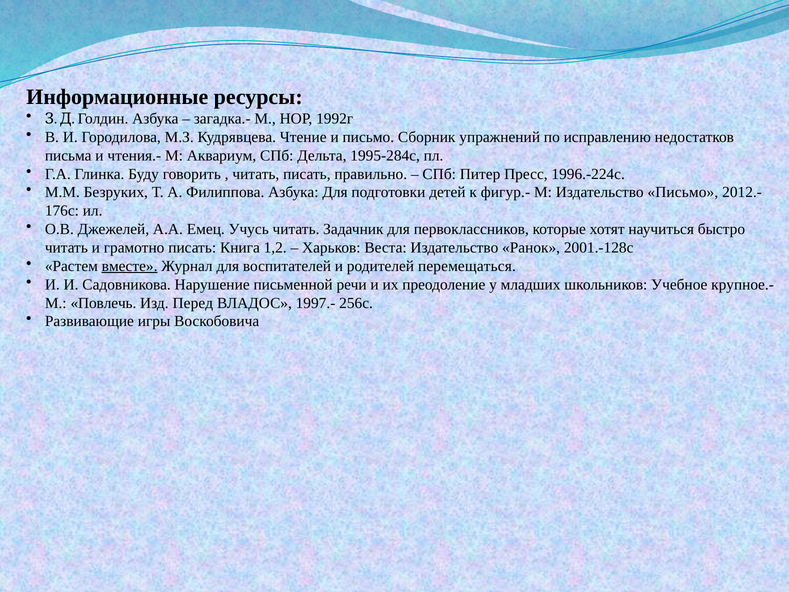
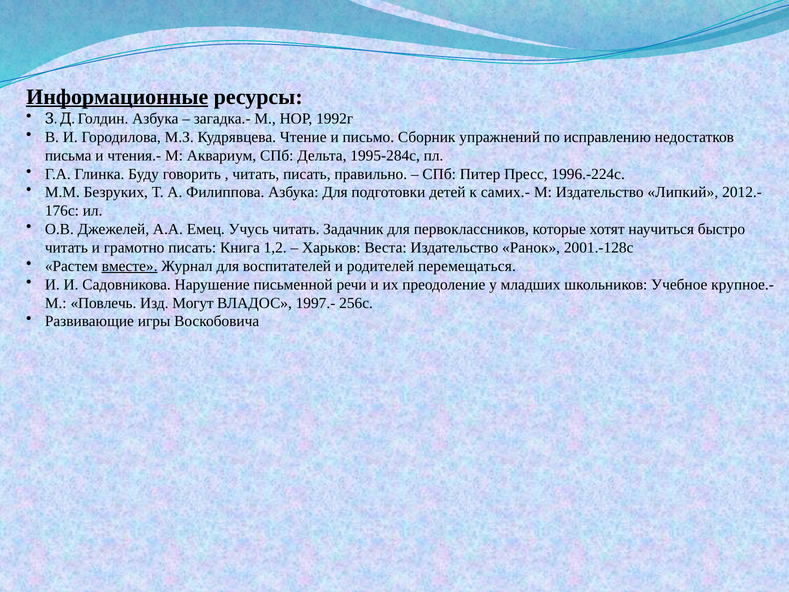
Информационные underline: none -> present (117, 97)
фигур.-: фигур.- -> самих.- (505, 192)
Издательство Письмо: Письмо -> Липкий (683, 192)
Перед: Перед -> Могут (193, 303)
